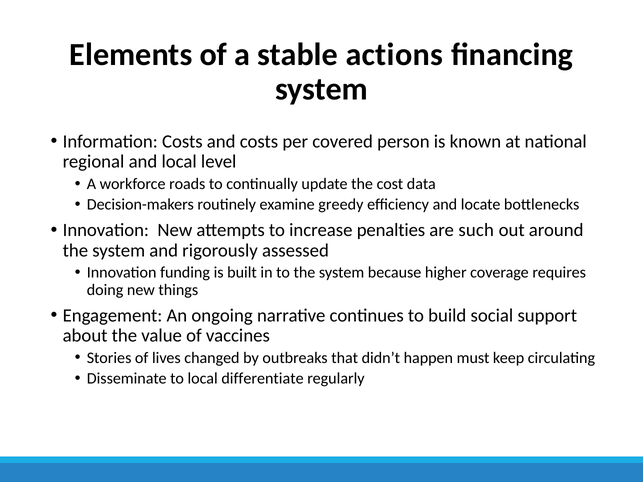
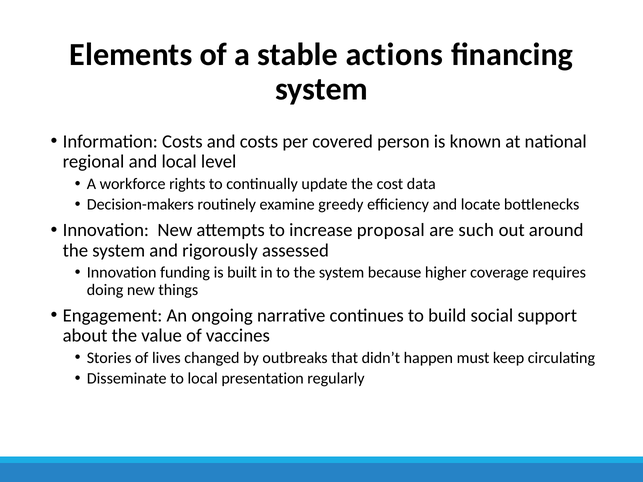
roads: roads -> rights (187, 184)
penalties: penalties -> proposal (391, 230)
differentiate: differentiate -> presentation (263, 379)
